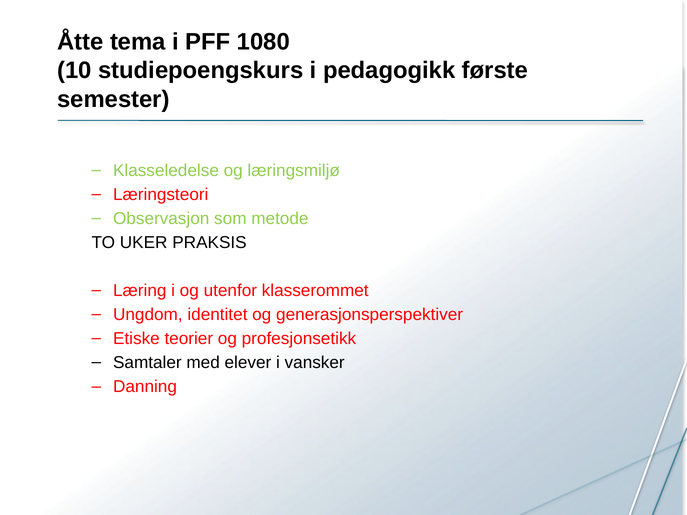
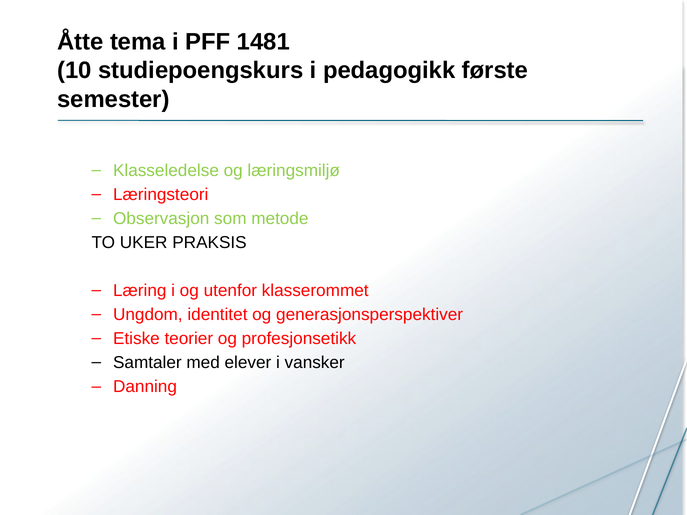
1080: 1080 -> 1481 (263, 42)
